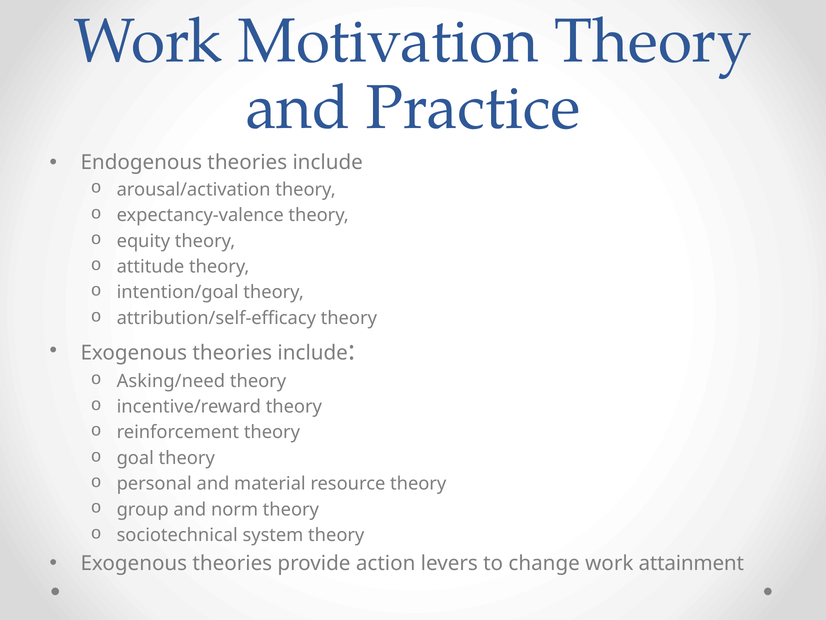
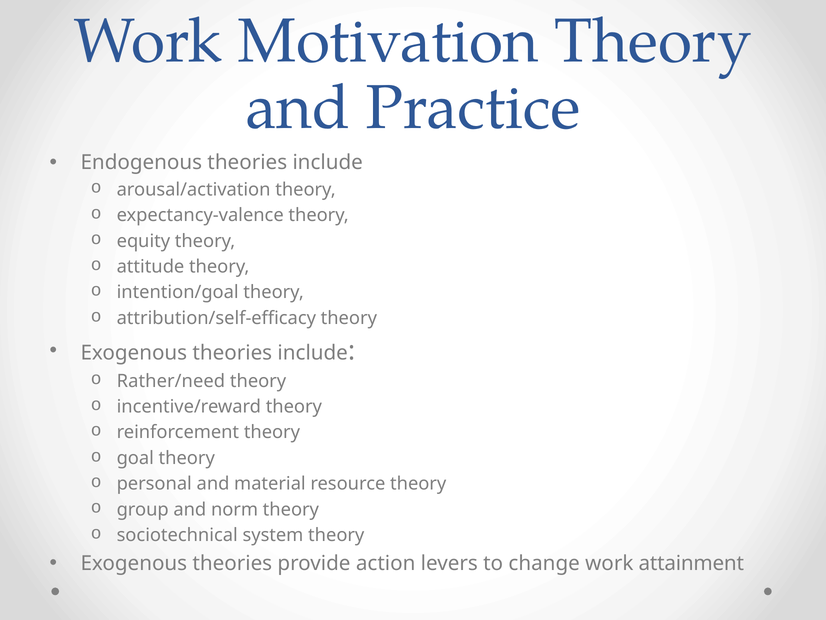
Asking/need: Asking/need -> Rather/need (171, 381)
